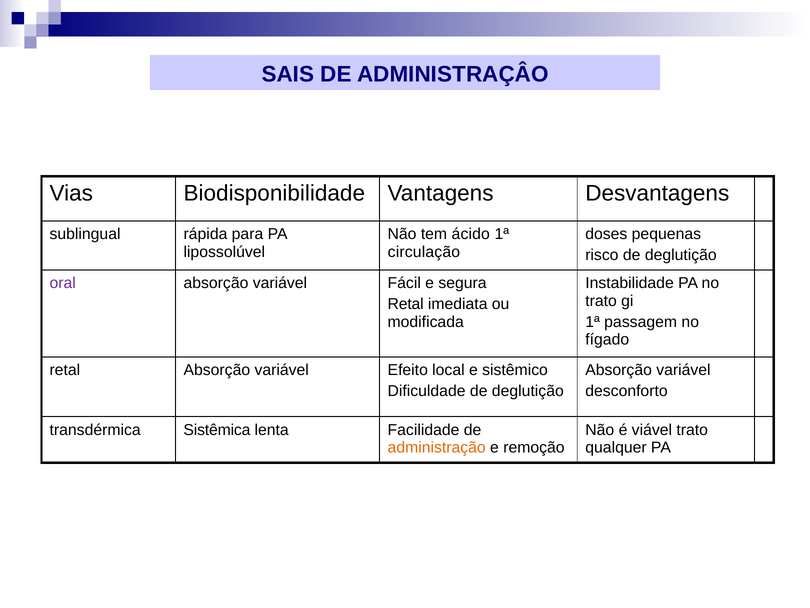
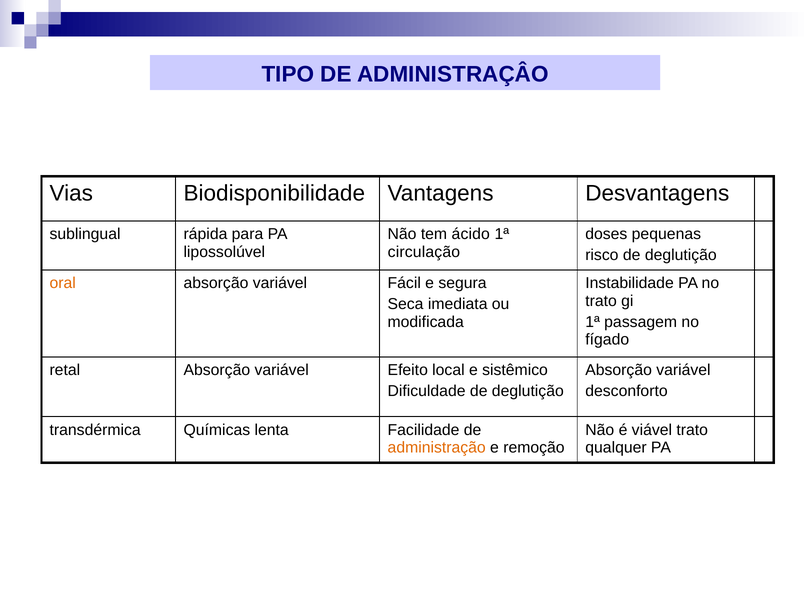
SAIS: SAIS -> TIPO (288, 74)
oral colour: purple -> orange (63, 283)
Retal: Retal -> Seca (406, 304)
Sistêmica: Sistêmica -> Químicas (217, 430)
